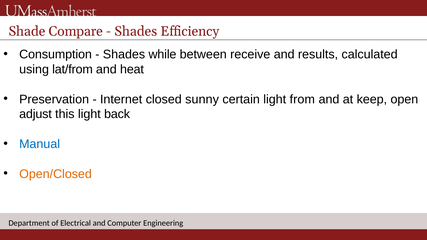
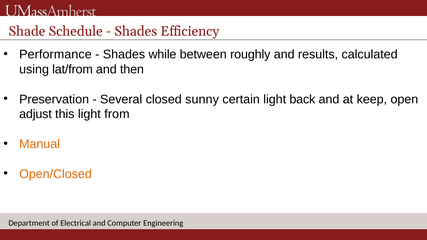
Compare: Compare -> Schedule (76, 31)
Consumption: Consumption -> Performance (55, 54)
receive: receive -> roughly (250, 54)
heat: heat -> then (132, 69)
Internet: Internet -> Several (121, 99)
from: from -> back (302, 99)
back: back -> from (117, 114)
Manual colour: blue -> orange (40, 144)
